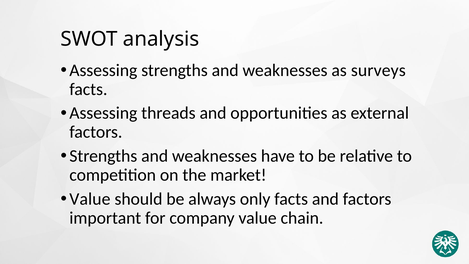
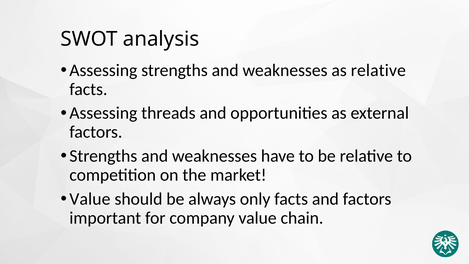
as surveys: surveys -> relative (378, 70)
